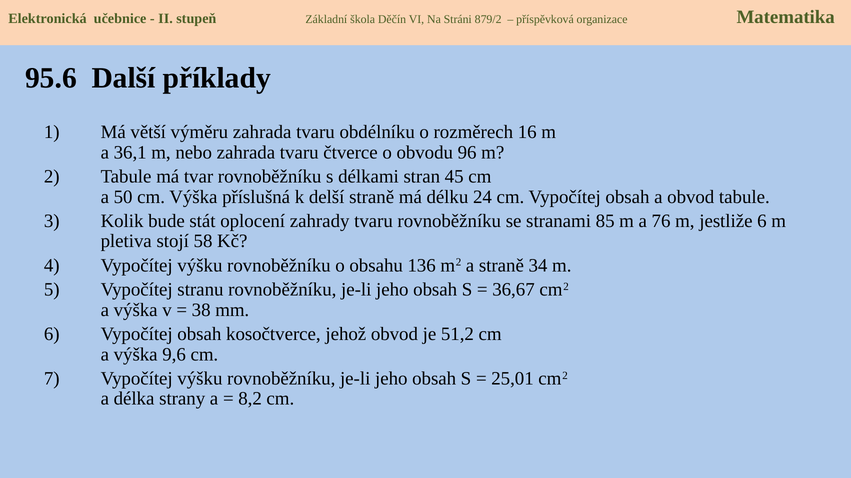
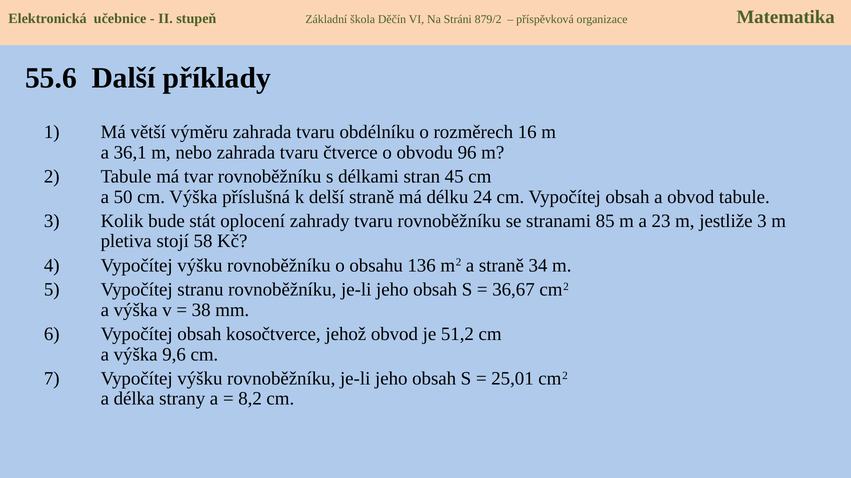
95.6: 95.6 -> 55.6 (51, 78)
76: 76 -> 23 (661, 221)
jestliže 6: 6 -> 3 (762, 221)
